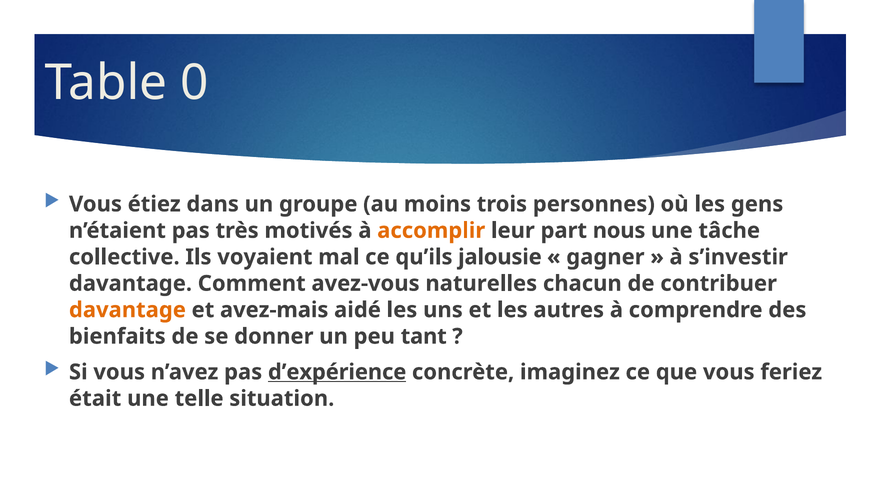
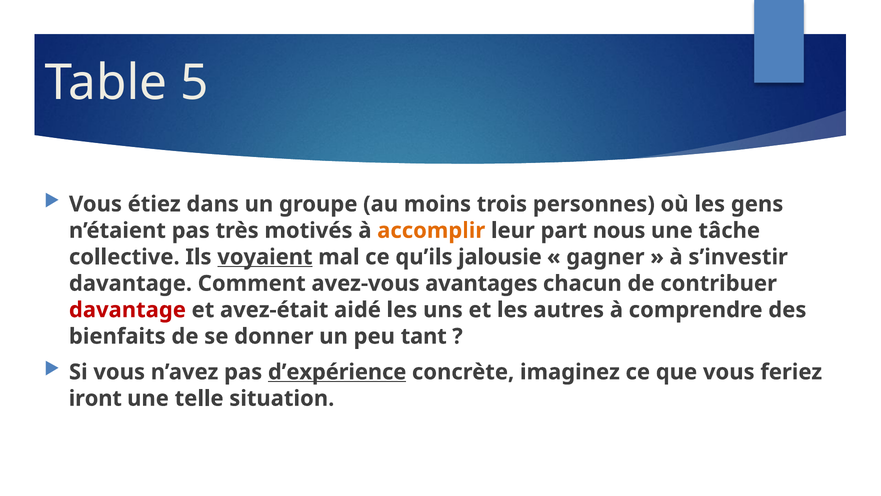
0: 0 -> 5 (194, 83)
voyaient underline: none -> present (265, 257)
naturelles: naturelles -> avantages (481, 283)
davantage colour: orange -> red (127, 310)
avez-mais: avez-mais -> avez-était (274, 310)
était: était -> iront (95, 398)
